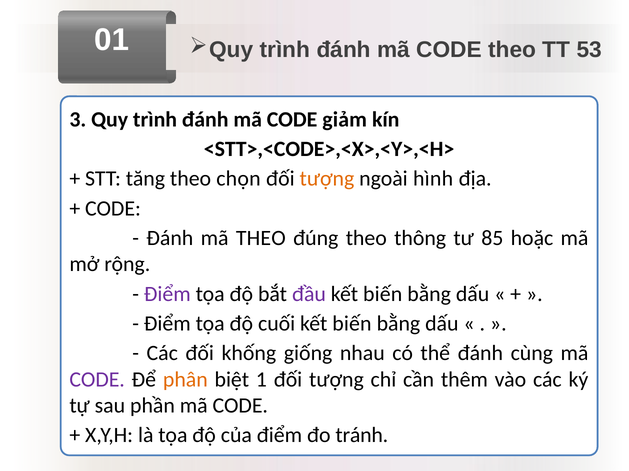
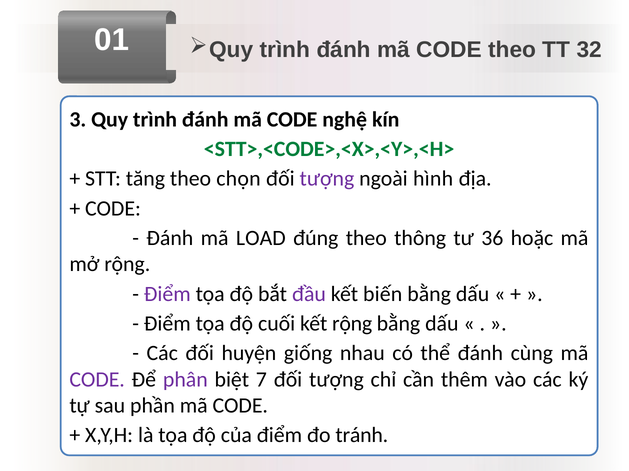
53: 53 -> 32 (589, 50)
giảm: giảm -> nghệ (345, 120)
<STT>,<CODE>,<X>,<Y>,<H> colour: black -> green (329, 149)
tượng colour: orange -> purple (327, 179)
mã THEO: THEO -> LOAD (261, 238)
85: 85 -> 36 (492, 238)
cuối kết biến: biến -> rộng (352, 324)
khống: khống -> huyện (249, 354)
phân colour: orange -> purple (185, 380)
1: 1 -> 7 (261, 380)
